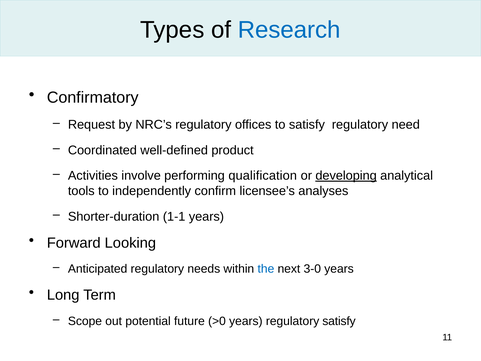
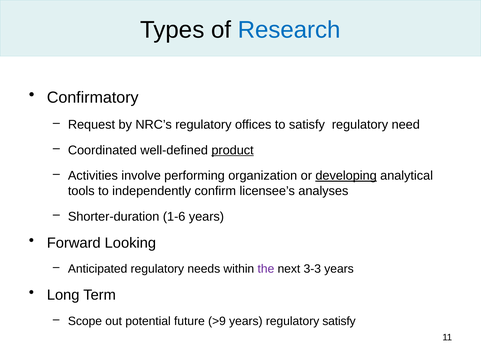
product underline: none -> present (233, 150)
qualification: qualification -> organization (263, 176)
1-1: 1-1 -> 1-6 (174, 216)
the colour: blue -> purple (266, 269)
3-0: 3-0 -> 3-3 (312, 269)
>0: >0 -> >9 (217, 321)
